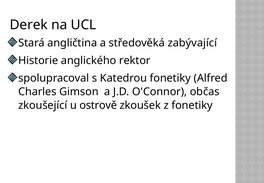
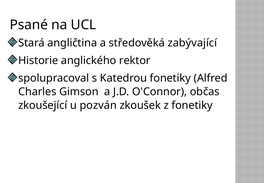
Derek: Derek -> Psané (29, 25)
ostrově: ostrově -> pozván (98, 105)
